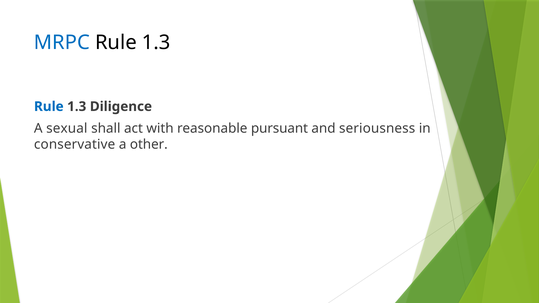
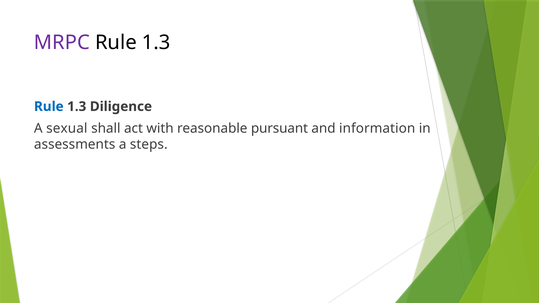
MRPC colour: blue -> purple (62, 43)
seriousness: seriousness -> information (377, 128)
conservative: conservative -> assessments (75, 145)
other: other -> steps (149, 145)
